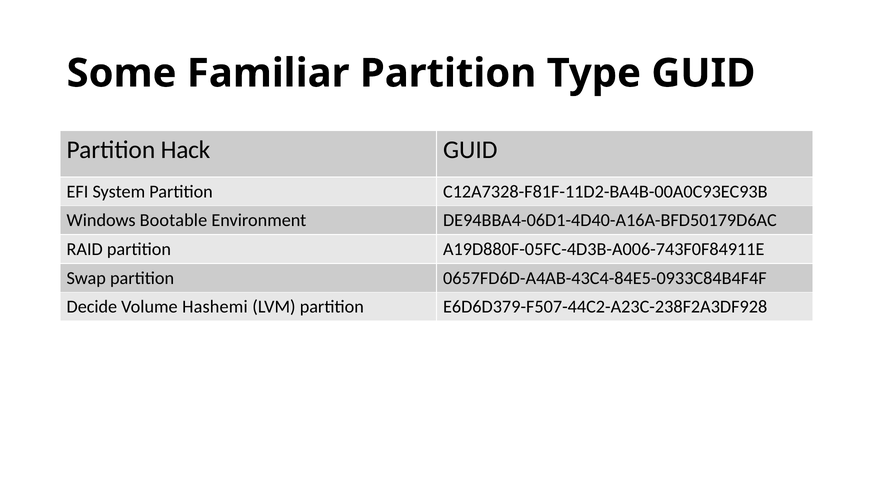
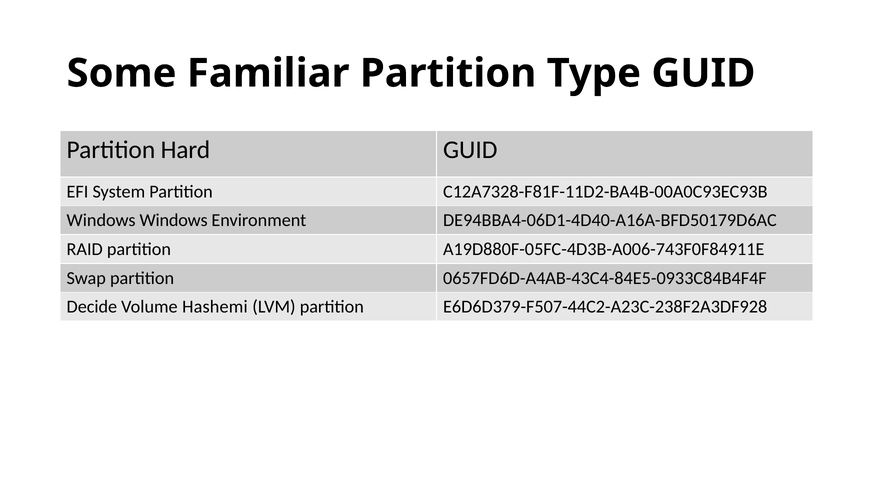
Hack: Hack -> Hard (185, 150)
Windows Bootable: Bootable -> Windows (174, 220)
